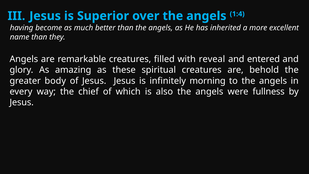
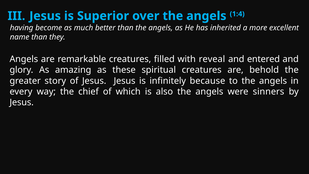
body: body -> story (55, 81)
morning: morning -> because (207, 81)
fullness: fullness -> sinners (269, 92)
